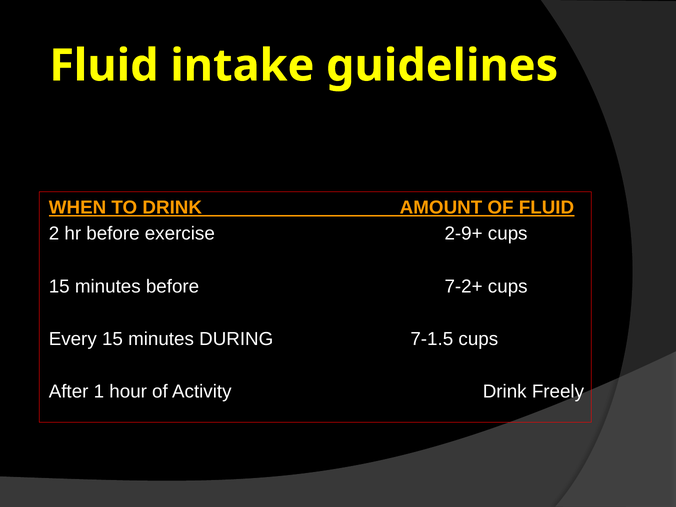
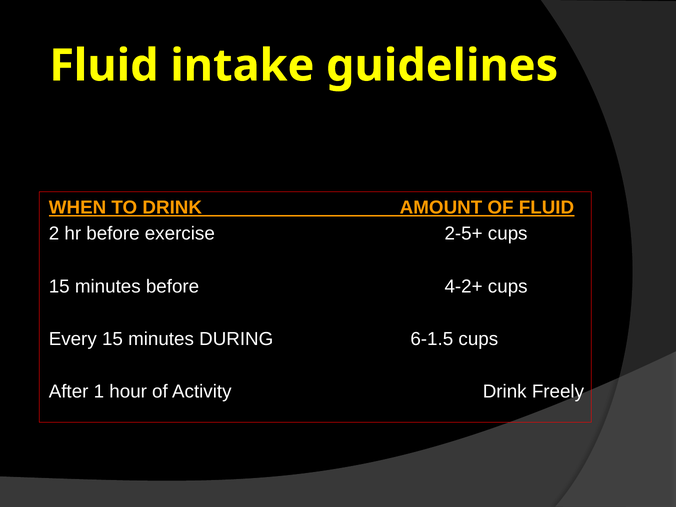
2-9+: 2-9+ -> 2-5+ (464, 234)
7-2+: 7-2+ -> 4-2+ (464, 286)
7-1.5: 7-1.5 -> 6-1.5 (432, 339)
